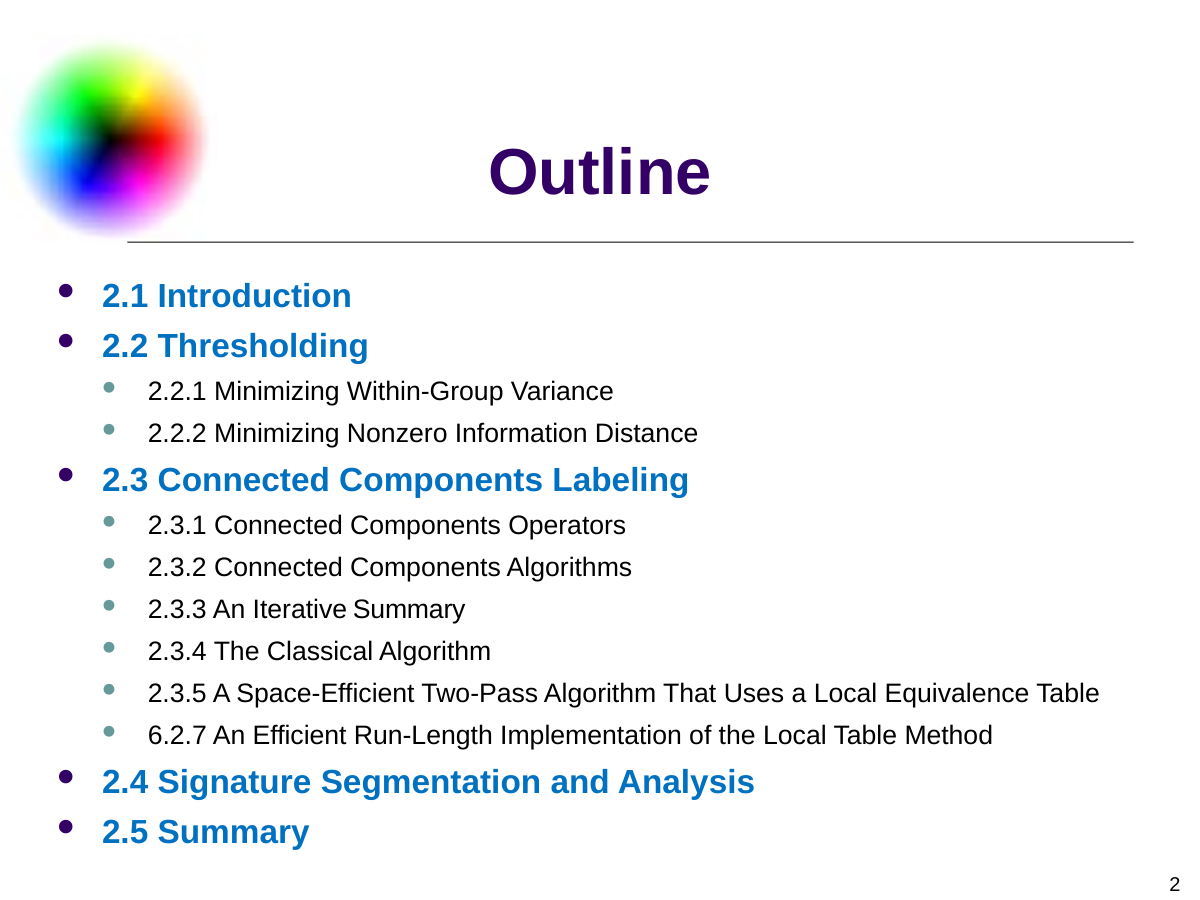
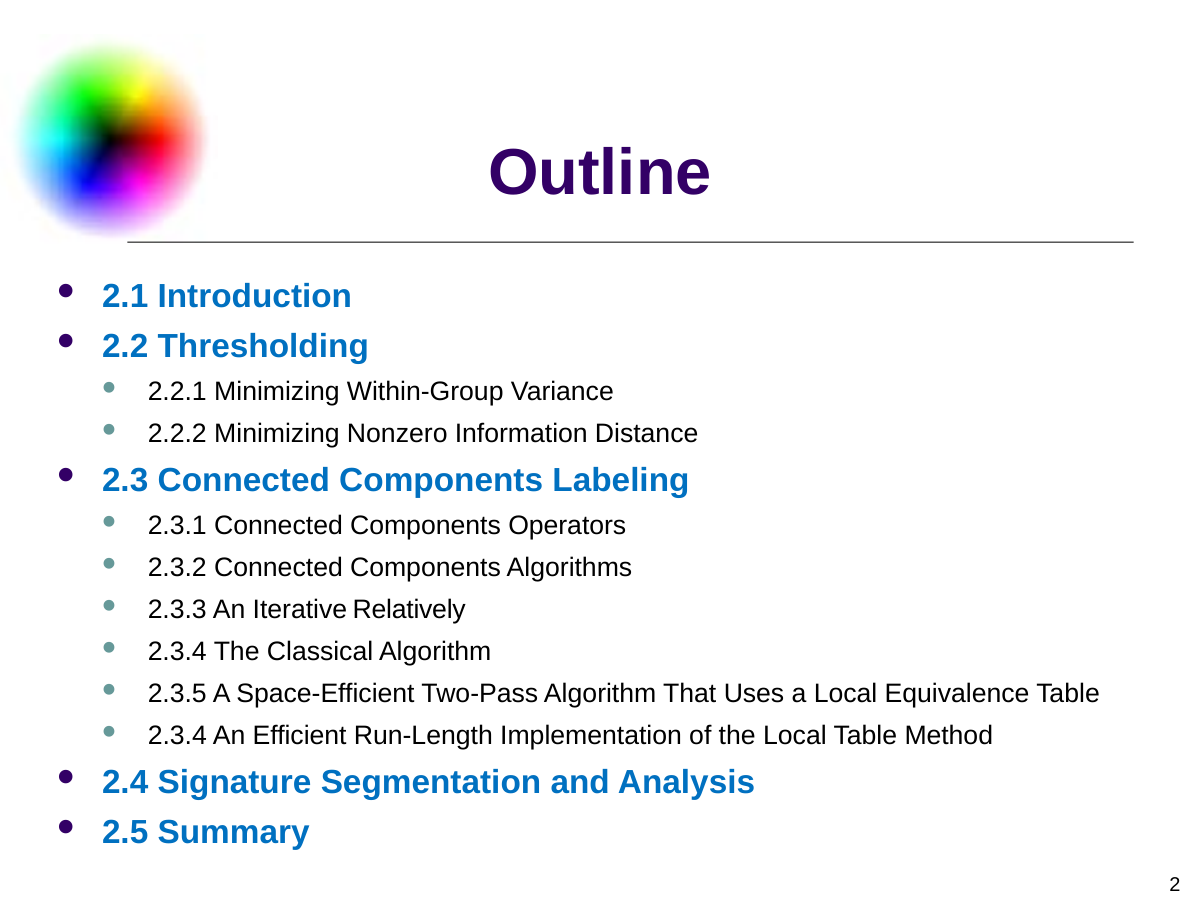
Iterative Summary: Summary -> Relatively (409, 610)
6.2.7: 6.2.7 -> 2.3.4 (177, 736)
